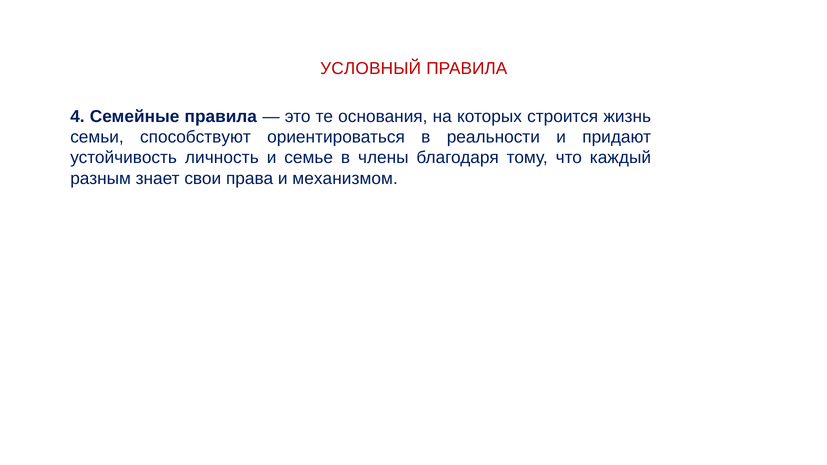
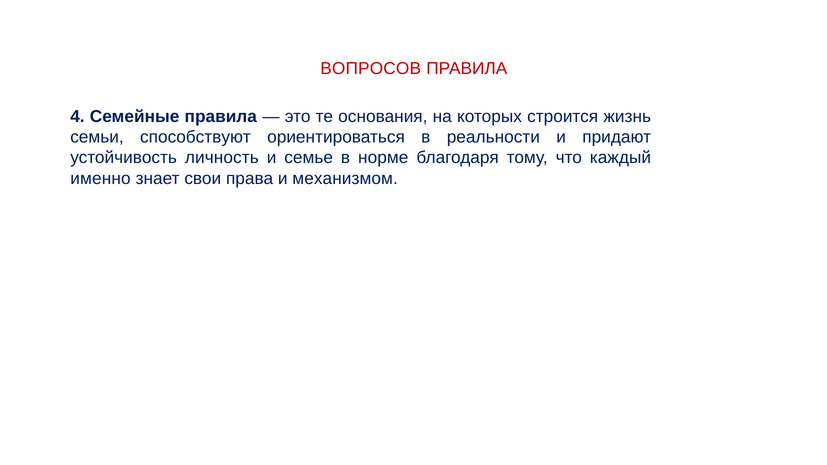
УСЛОВНЫЙ: УСЛОВНЫЙ -> ВОПРОСОВ (371, 69)
члены: члены -> норме (383, 158)
разным: разным -> именно (100, 179)
